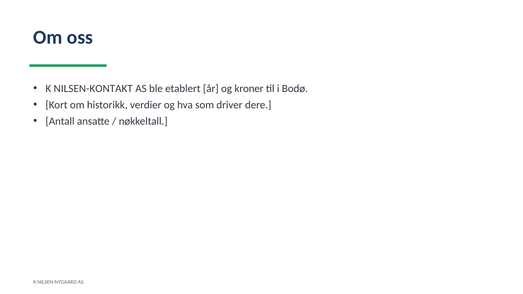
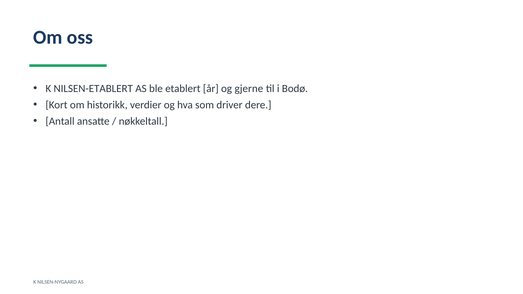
NILSEN-KONTAKT: NILSEN-KONTAKT -> NILSEN-ETABLERT (93, 89)
kroner: kroner -> gjerne (249, 89)
